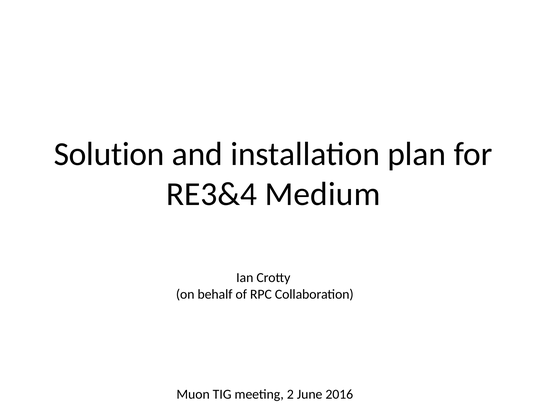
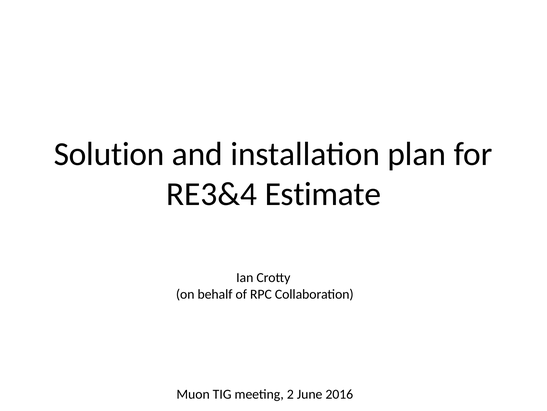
Medium: Medium -> Estimate (323, 194)
